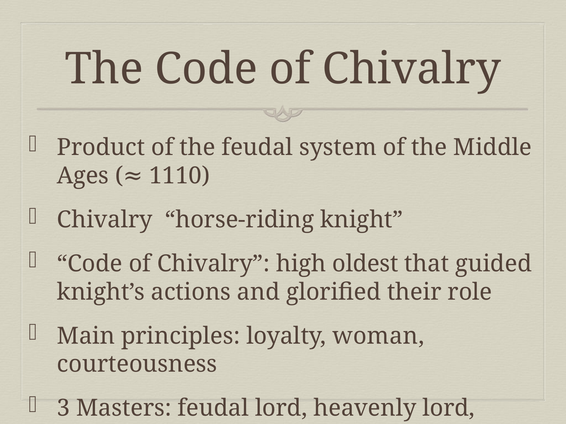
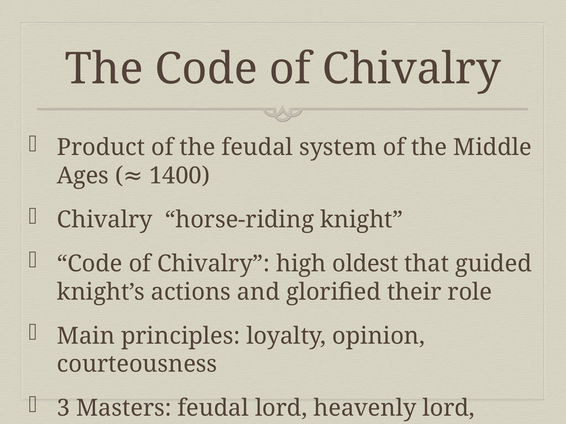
1110: 1110 -> 1400 (179, 176)
woman: woman -> opinion (379, 336)
